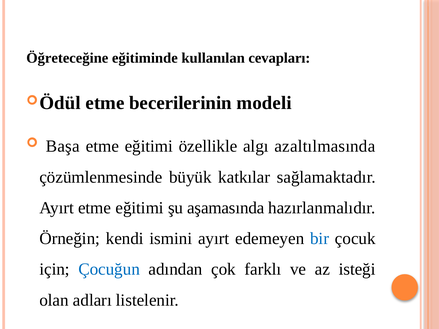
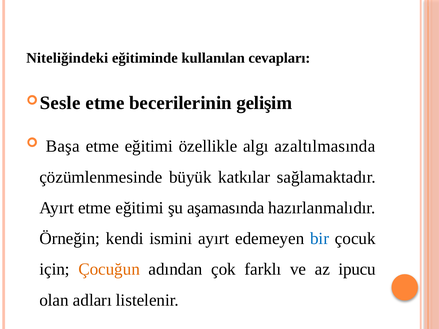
Öğreteceğine: Öğreteceğine -> Niteliğindeki (67, 58)
Ödül: Ödül -> Sesle (60, 103)
modeli: modeli -> gelişim (264, 103)
Çocuğun colour: blue -> orange (109, 270)
isteği: isteği -> ipucu (357, 270)
